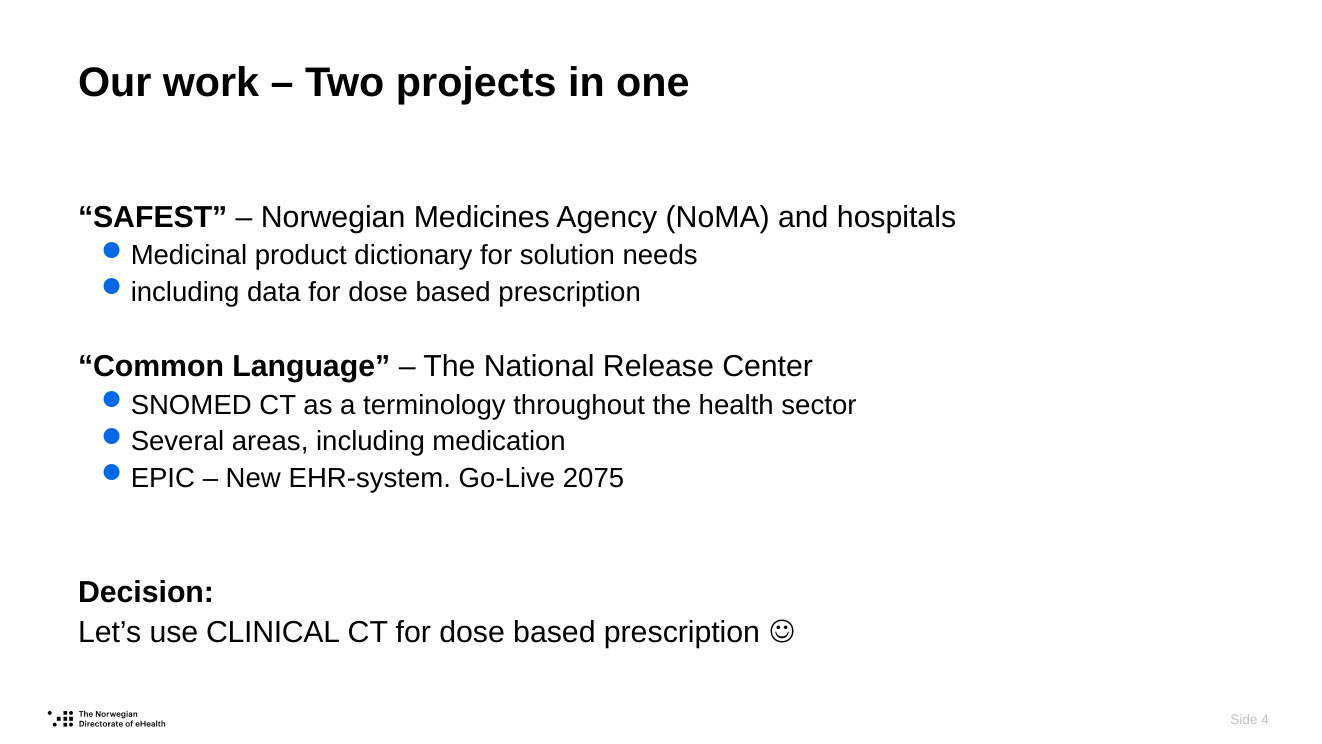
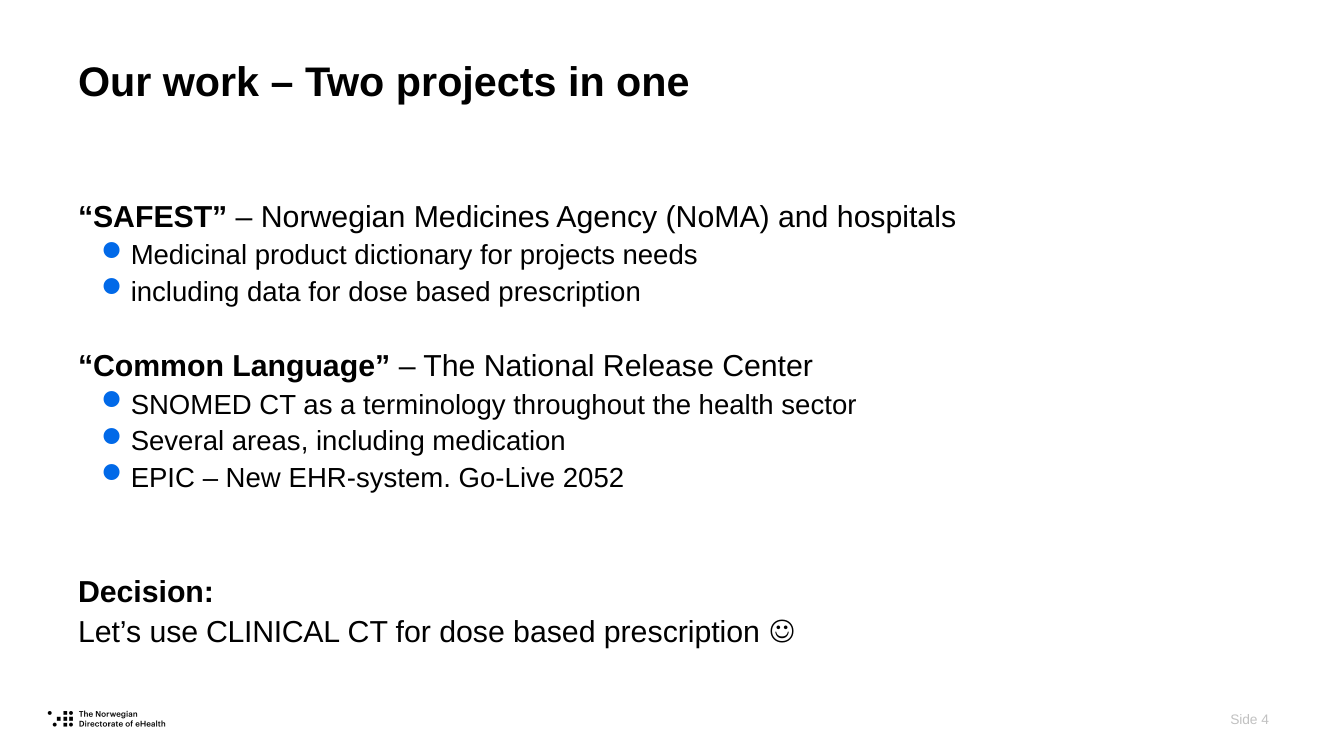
for solution: solution -> projects (568, 255)
2075: 2075 -> 2052 (593, 478)
